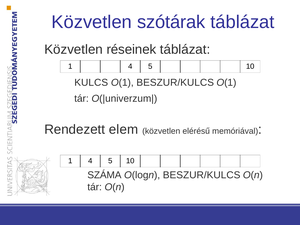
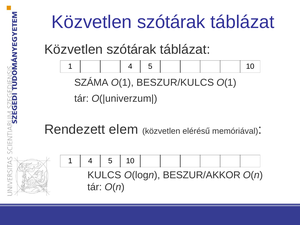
réseinek: réseinek -> szótárak (131, 49)
KULCS: KULCS -> SZÁMA (91, 82)
SZÁMA: SZÁMA -> KULCS (104, 175)
O(logn BESZUR/KULCS: BESZUR/KULCS -> BESZUR/AKKOR (202, 175)
